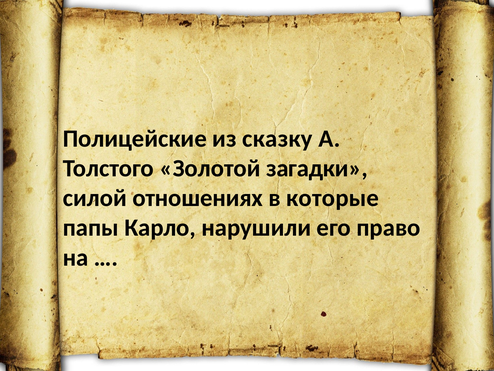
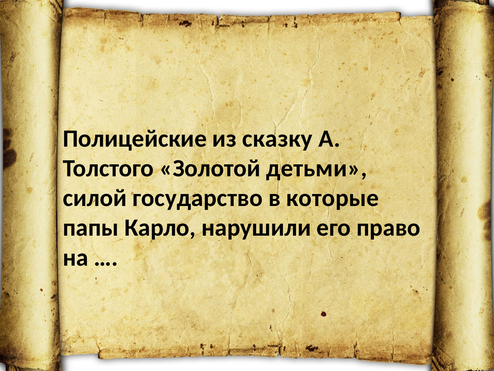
загадки: загадки -> детьми (317, 168)
отношениях: отношениях -> государство (198, 198)
